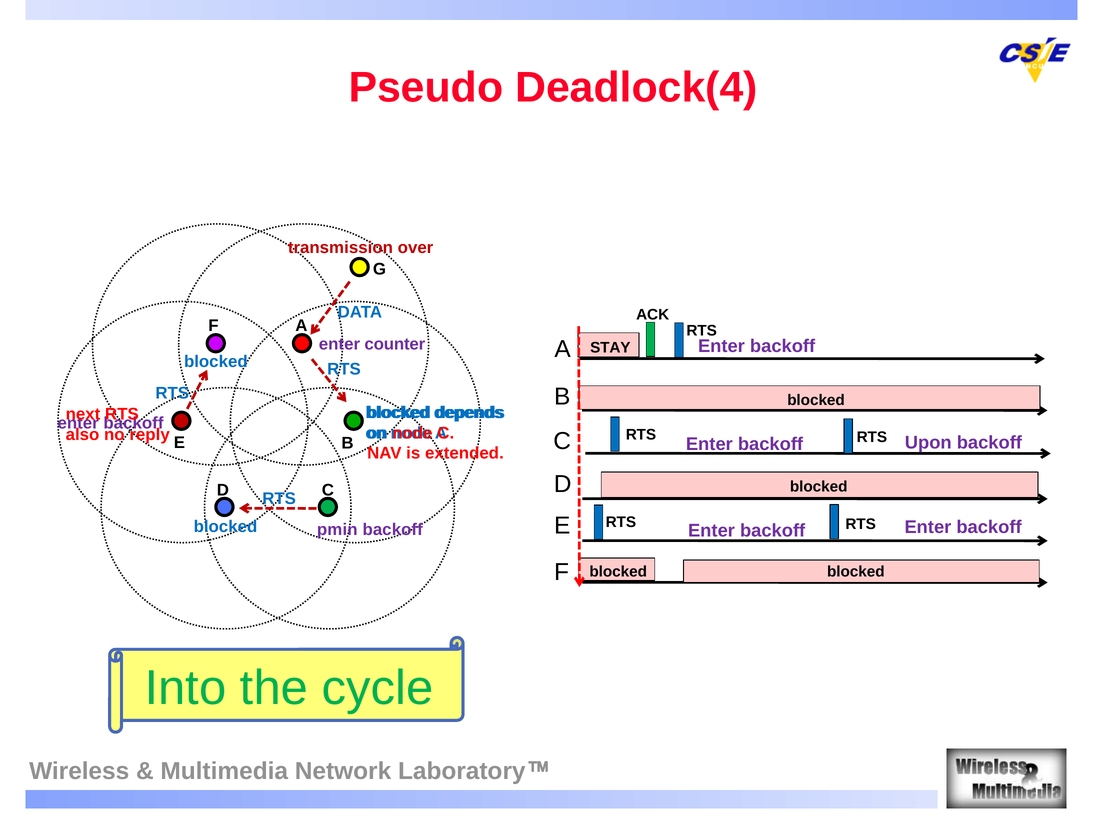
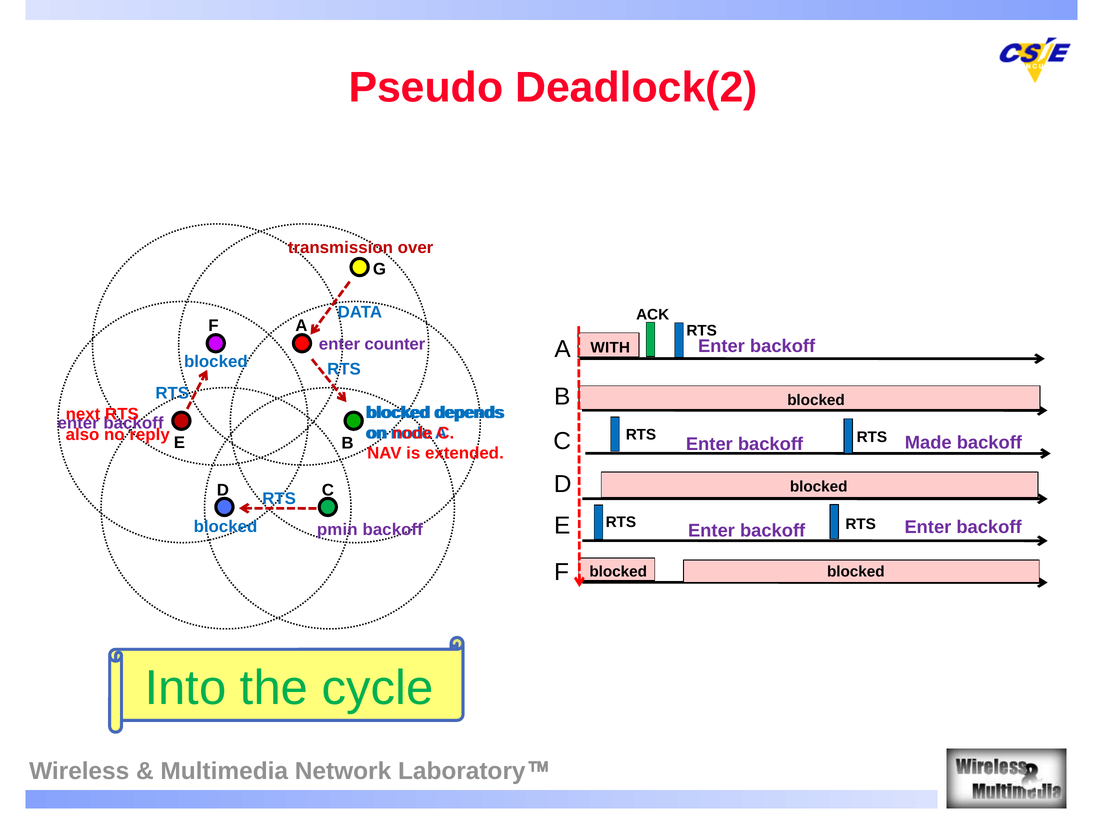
Deadlock(4: Deadlock(4 -> Deadlock(2 (636, 88)
STAY: STAY -> WITH (610, 348)
Upon: Upon -> Made (928, 443)
